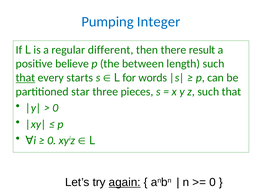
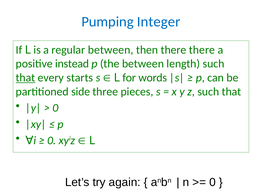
regular different: different -> between (111, 50)
there result: result -> there (202, 50)
believe: believe -> instead (72, 64)
star: star -> side (81, 92)
again underline: present -> none (125, 183)
